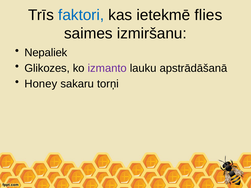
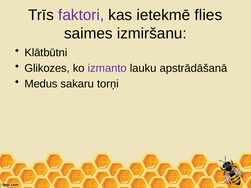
faktori colour: blue -> purple (81, 15)
Nepaliek: Nepaliek -> Klātbūtni (46, 53)
Honey: Honey -> Medus (41, 84)
